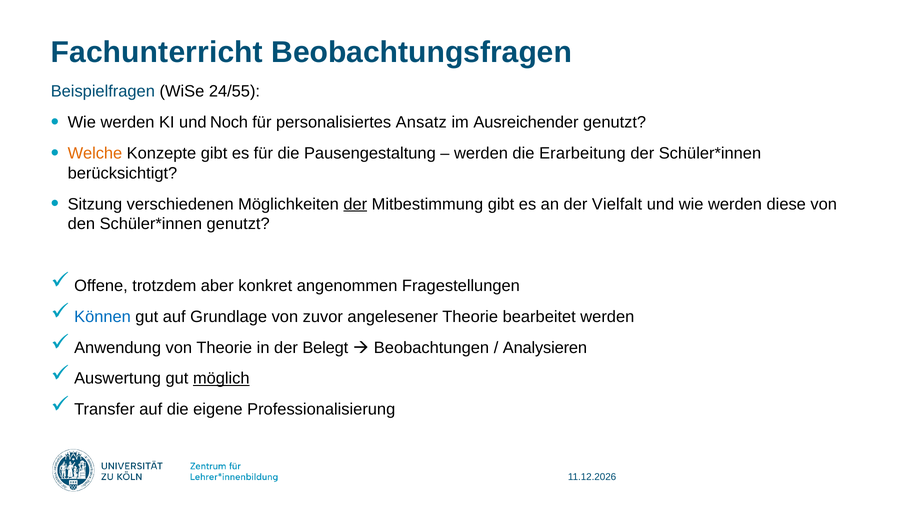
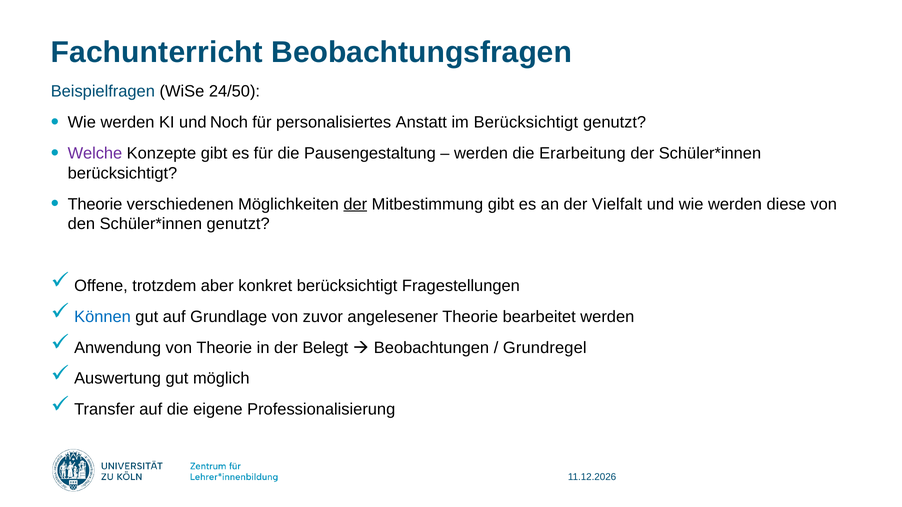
24/55: 24/55 -> 24/50 (234, 92)
Ansatz: Ansatz -> Anstatt (421, 123)
im Ausreichender: Ausreichender -> Berücksichtigt (526, 123)
Welche colour: orange -> purple (95, 154)
Sitzung: Sitzung -> Theorie (95, 204)
konkret angenommen: angenommen -> berücksichtigt (347, 286)
Analysieren: Analysieren -> Grundregel (545, 348)
möglich underline: present -> none (221, 379)
